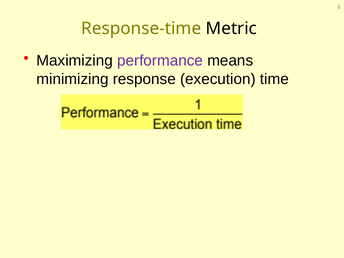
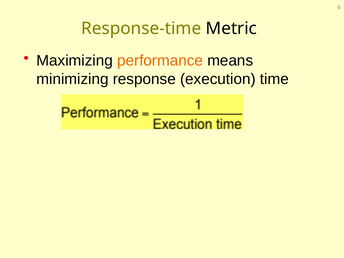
performance colour: purple -> orange (160, 61)
